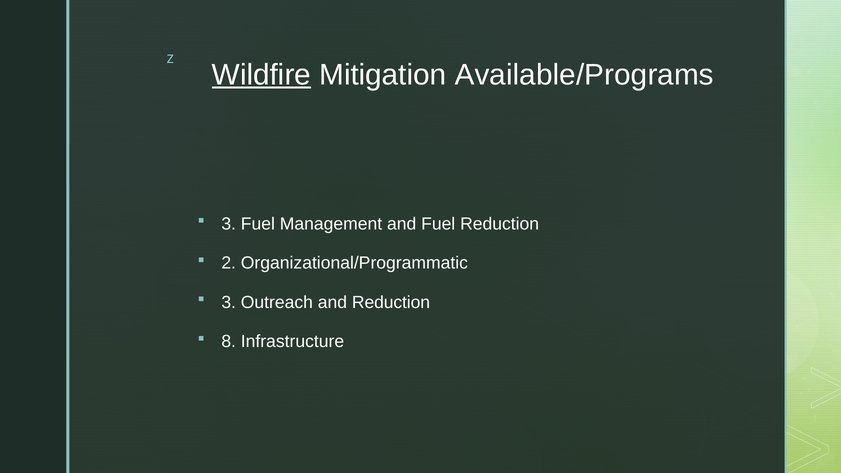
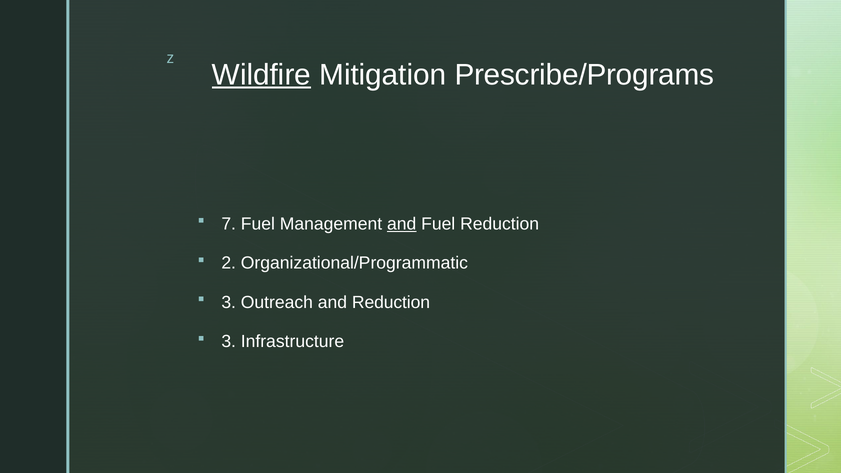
Available/Programs: Available/Programs -> Prescribe/Programs (584, 75)
3: 3 -> 7 (229, 224)
and underline: none -> present (402, 224)
8: 8 -> 3 (229, 342)
